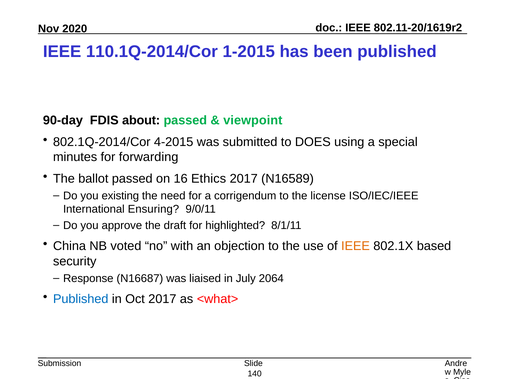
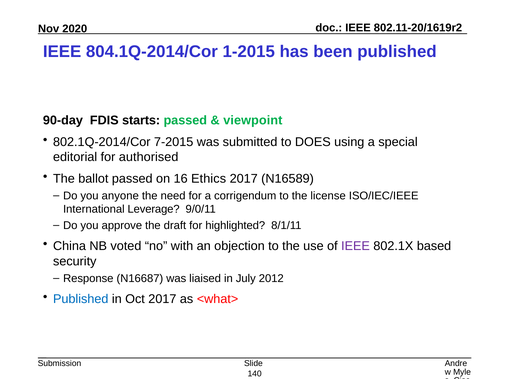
110.1Q-2014/Cor: 110.1Q-2014/Cor -> 804.1Q-2014/Cor (152, 52)
about: about -> starts (141, 120)
4-2015: 4-2015 -> 7-2015 (174, 142)
minutes: minutes -> editorial (75, 157)
forwarding: forwarding -> authorised (149, 157)
existing: existing -> anyone (120, 196)
Ensuring: Ensuring -> Leverage (154, 209)
IEEE colour: orange -> purple (356, 246)
2064: 2064 -> 2012 (271, 278)
